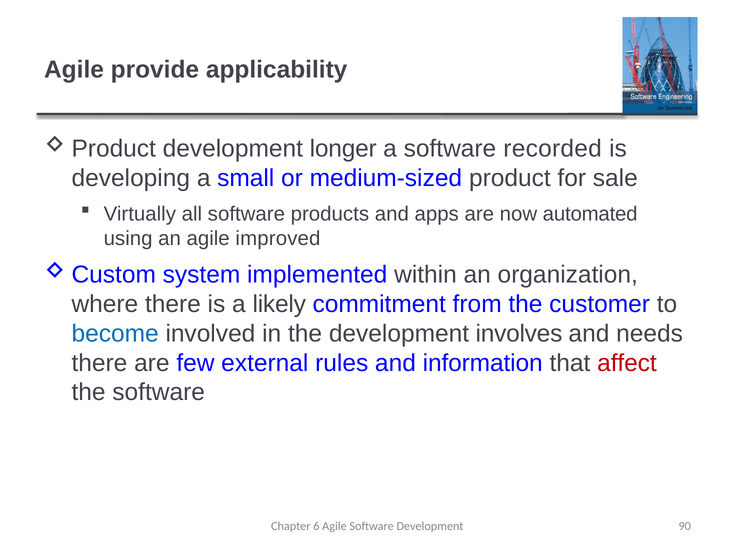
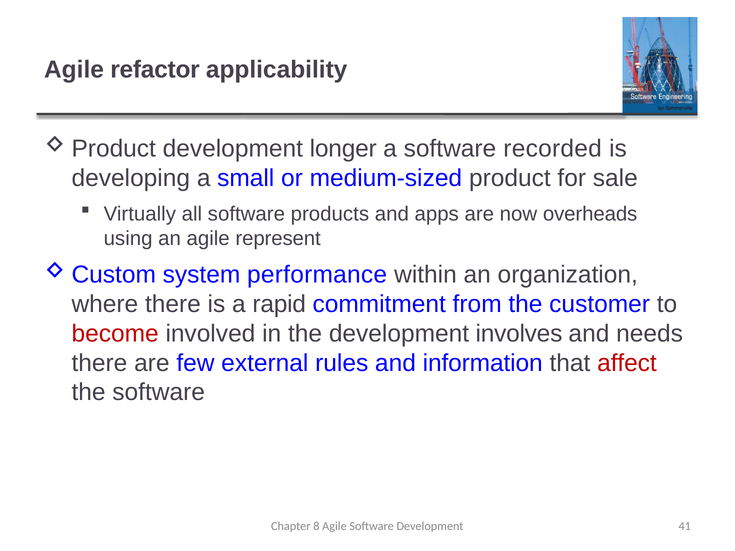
provide: provide -> refactor (155, 70)
automated: automated -> overheads (590, 214)
improved: improved -> represent (278, 238)
implemented: implemented -> performance (317, 275)
likely: likely -> rapid (279, 304)
become colour: blue -> red (115, 334)
6: 6 -> 8 (316, 526)
90: 90 -> 41 (685, 526)
